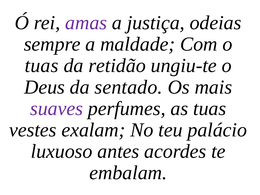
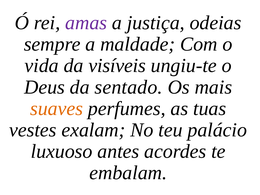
tuas: tuas -> vida (42, 66)
retidão: retidão -> visíveis (117, 66)
suaves colour: purple -> orange (57, 109)
